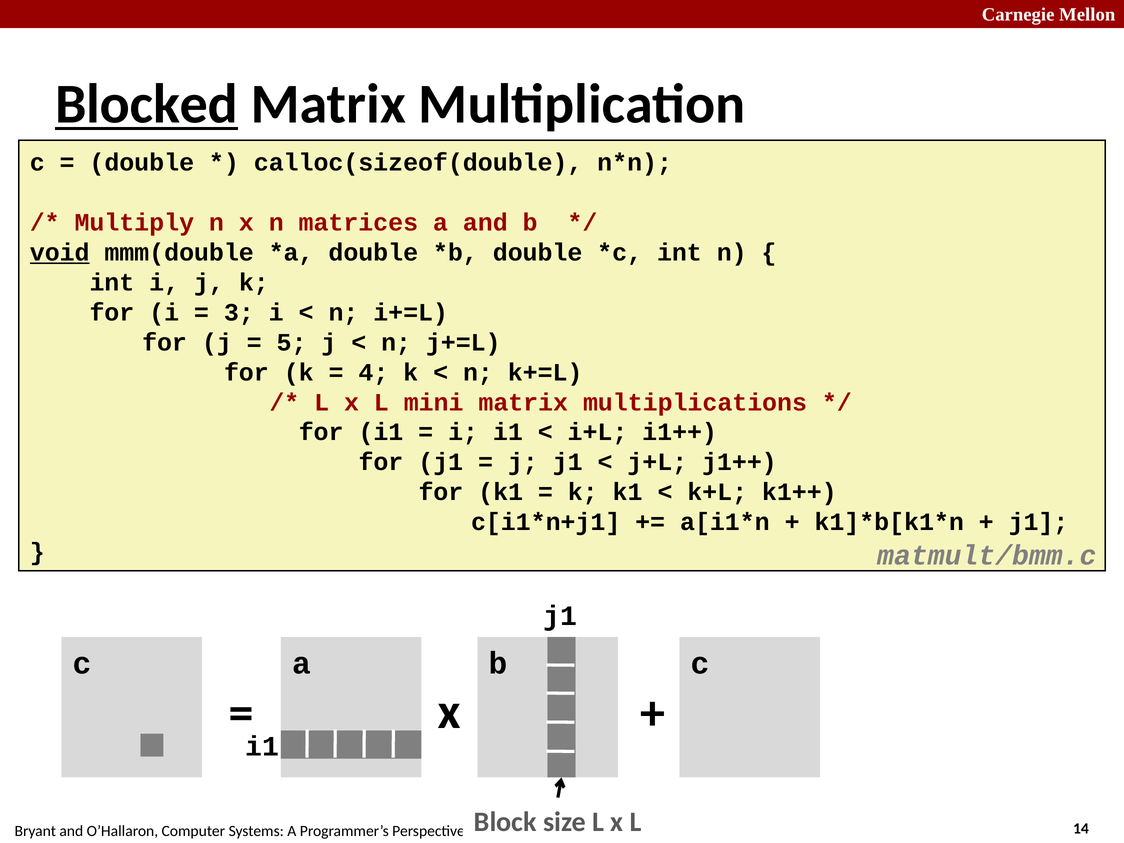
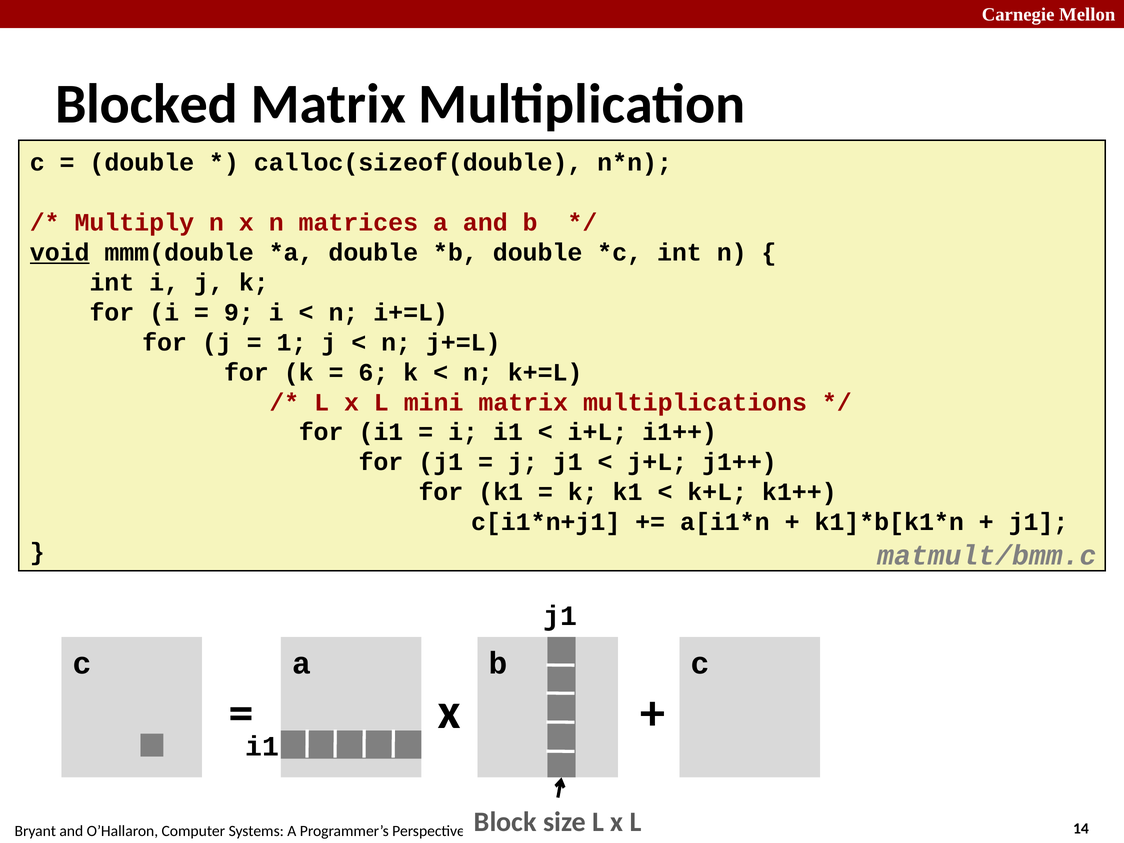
Blocked underline: present -> none (147, 104)
3: 3 -> 9 (239, 312)
5: 5 -> 1 (292, 342)
4: 4 -> 6 (373, 372)
